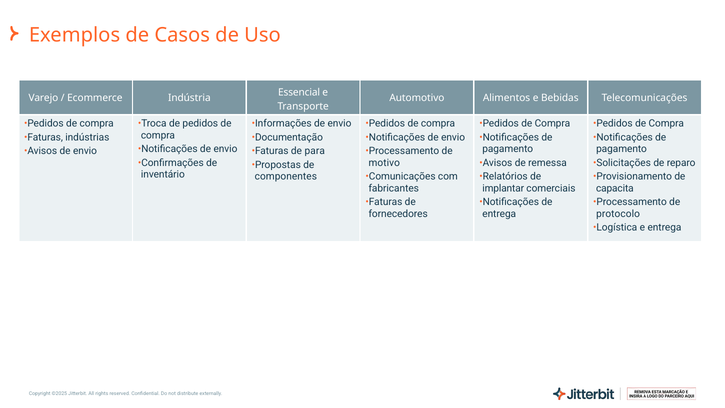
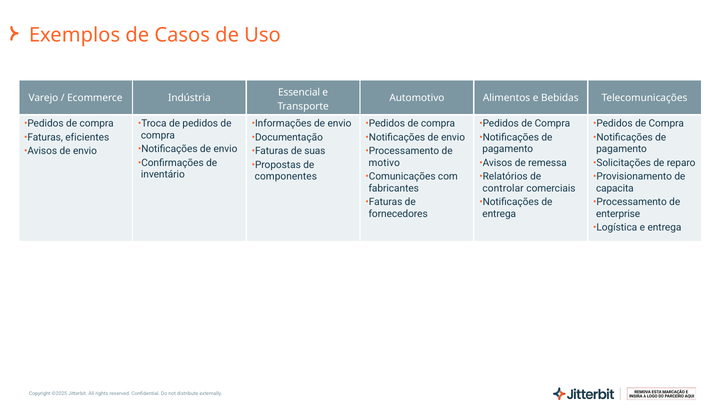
indústrias: indústrias -> eficientes (87, 137)
para: para -> suas (315, 151)
implantar: implantar -> controlar (503, 188)
protocolo: protocolo -> enterprise (618, 214)
